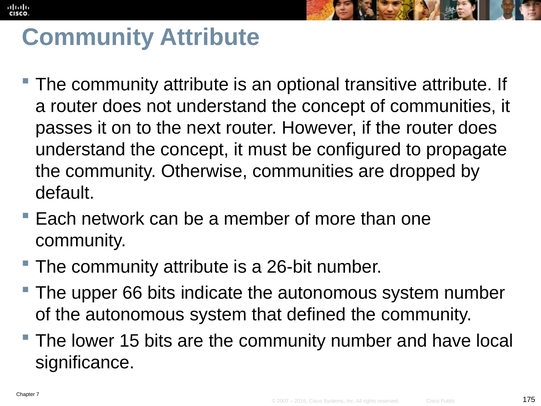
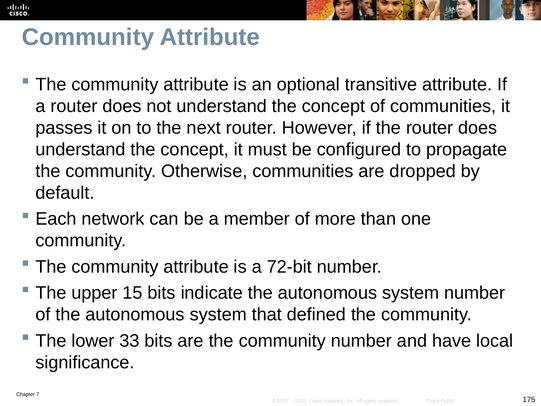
26-bit: 26-bit -> 72-bit (289, 267)
66: 66 -> 15 (133, 293)
15: 15 -> 33 (129, 341)
